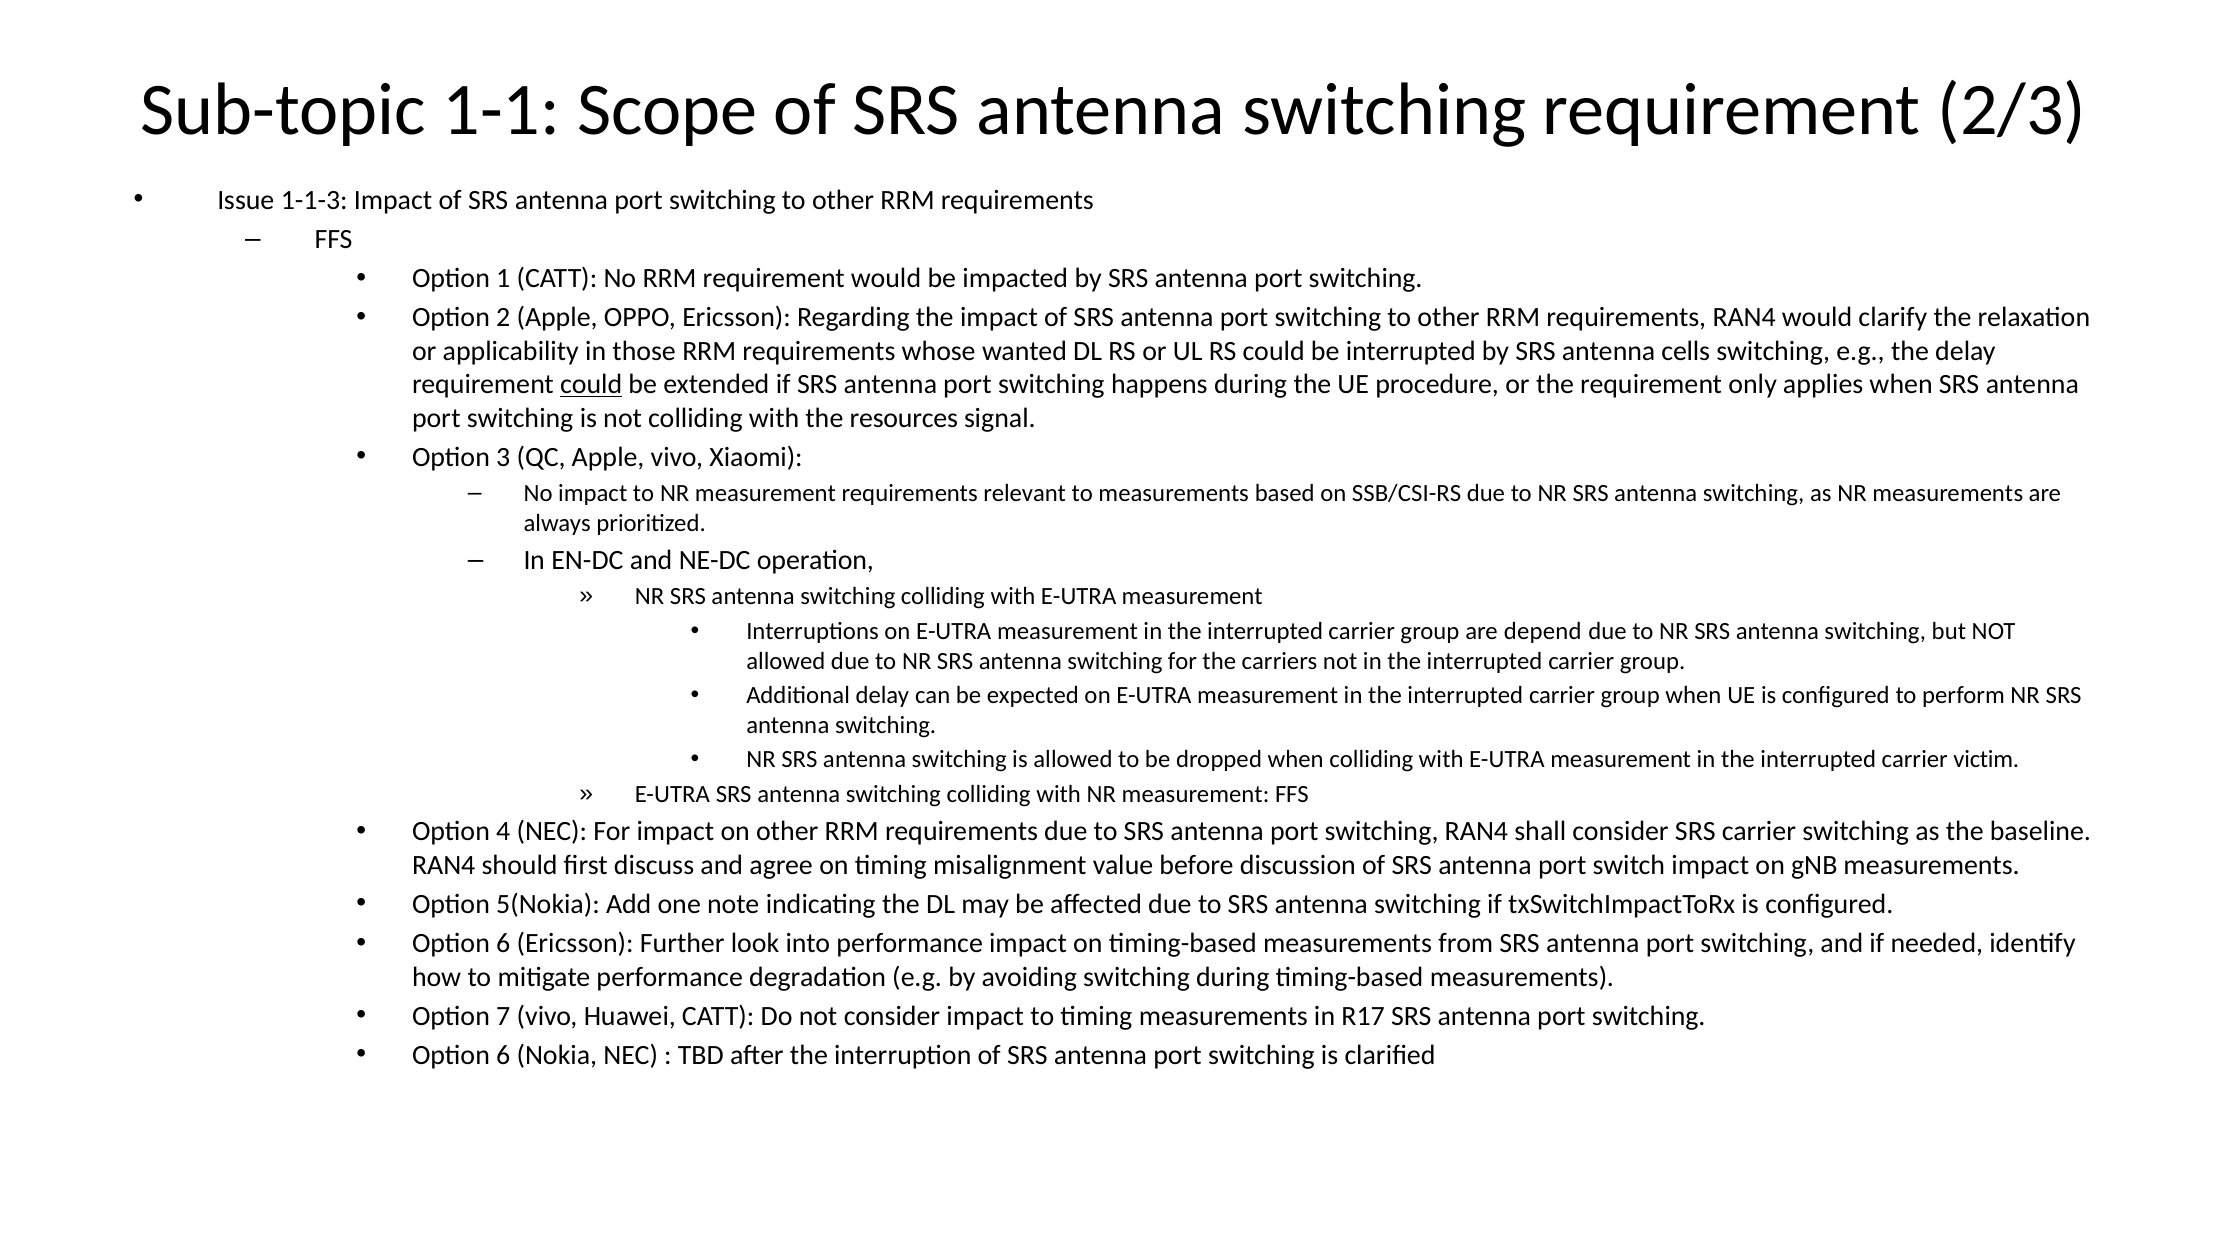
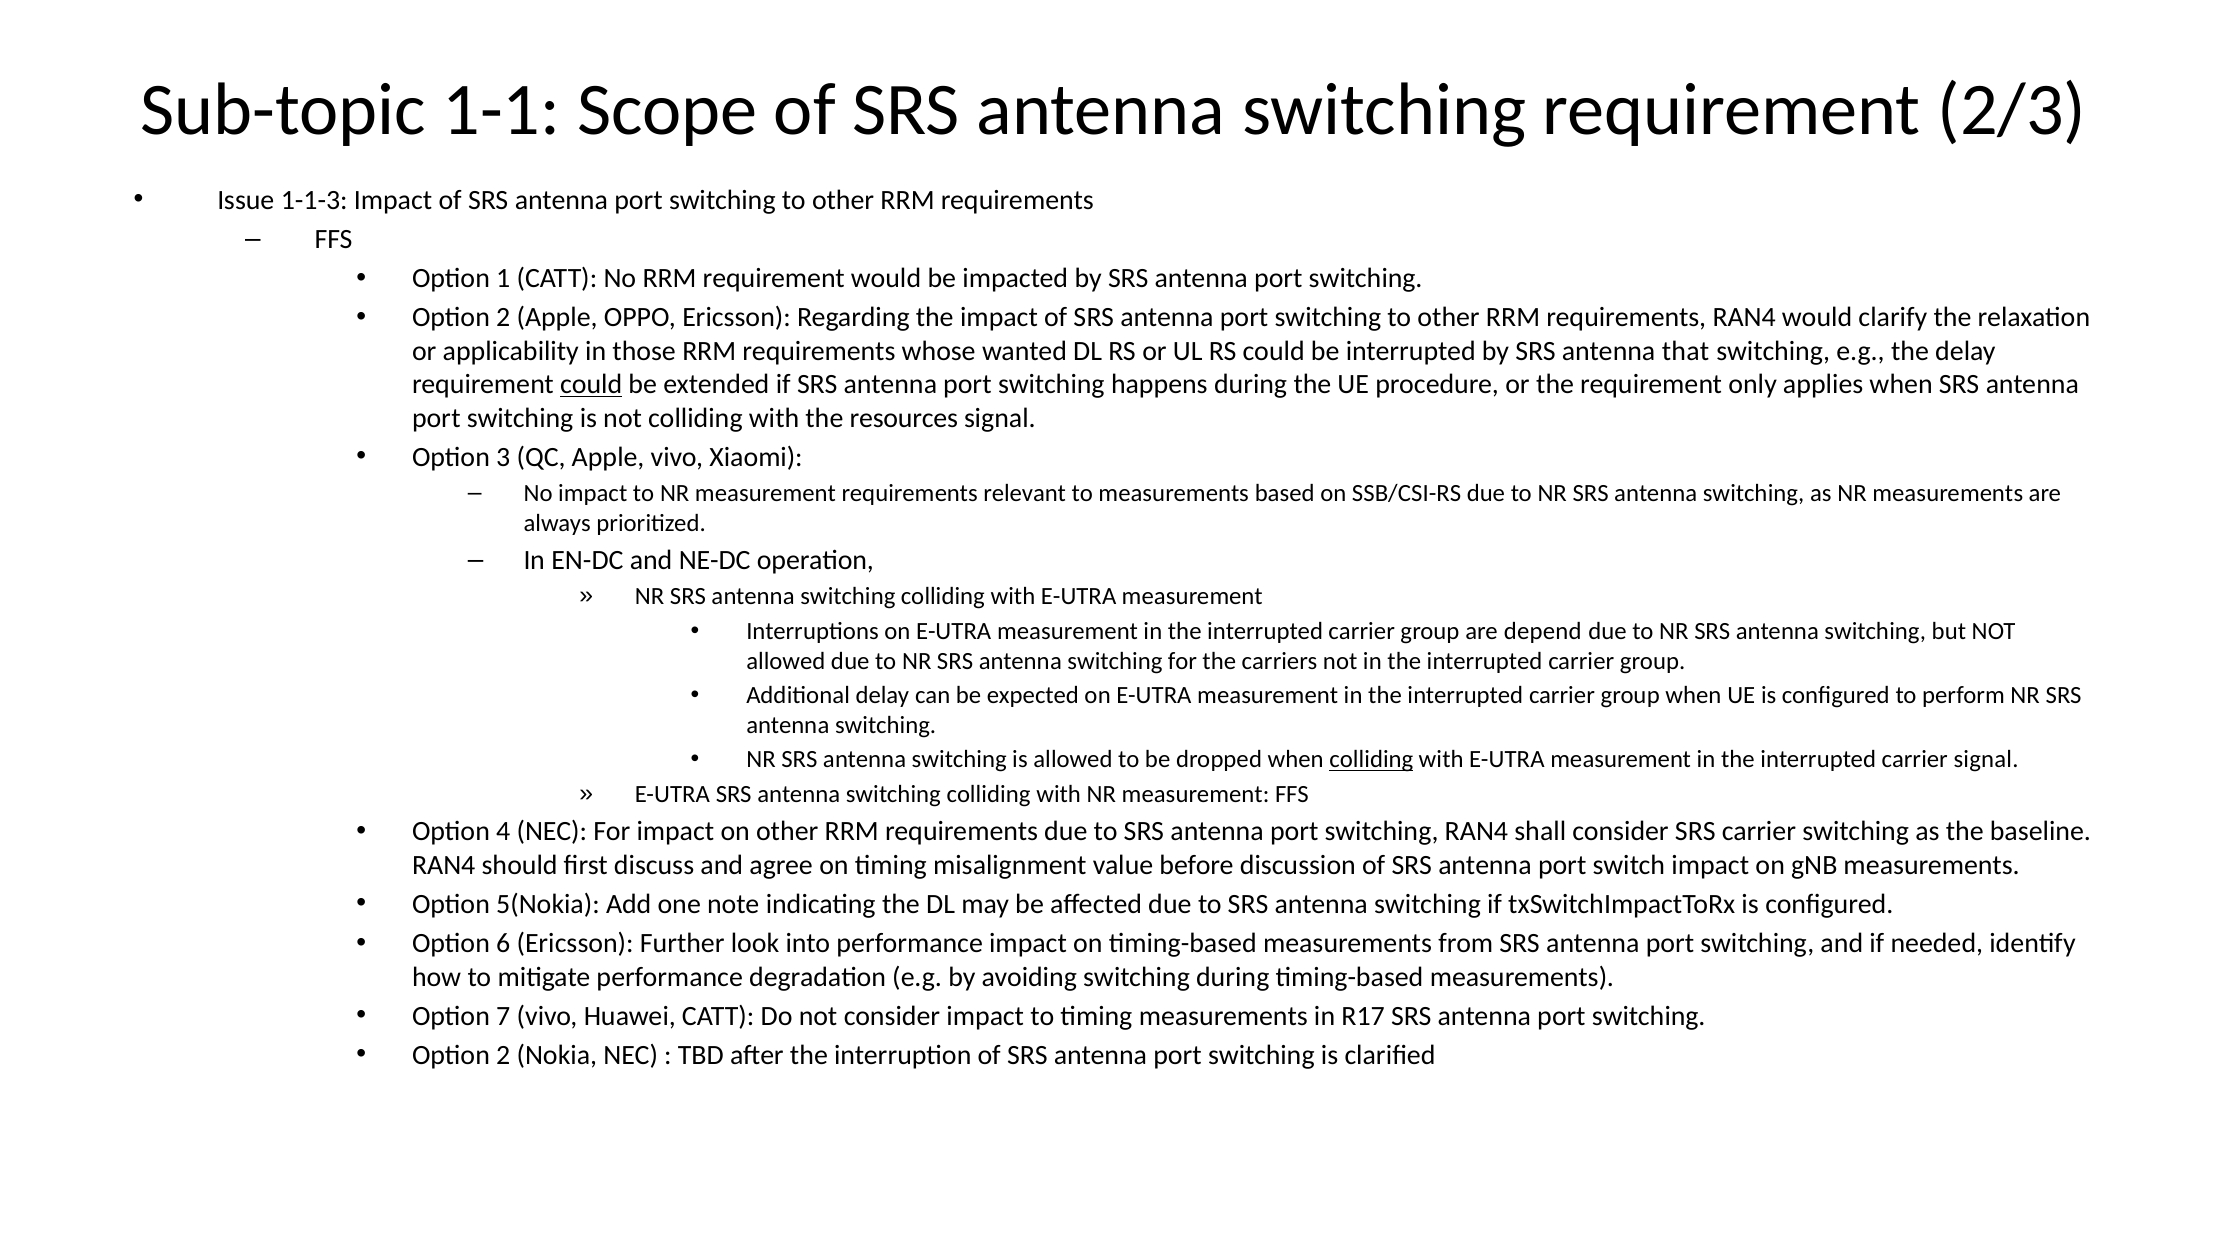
cells: cells -> that (1686, 351)
colliding underline: none -> present (1371, 760)
carrier victim: victim -> signal (1986, 760)
6: 6 -> 2 (503, 1055)
